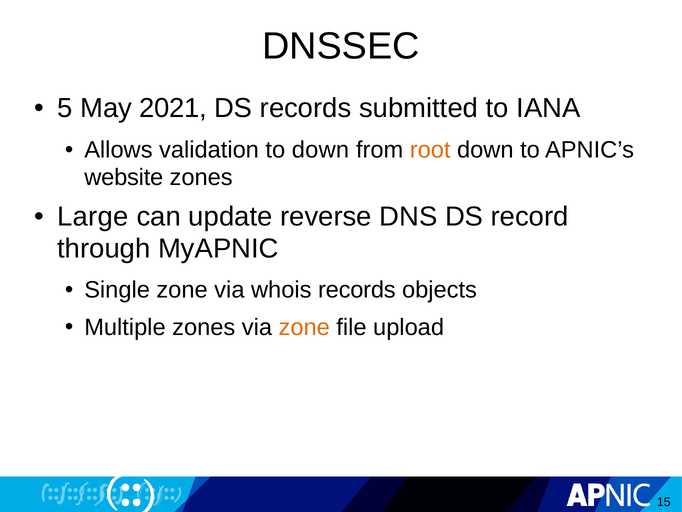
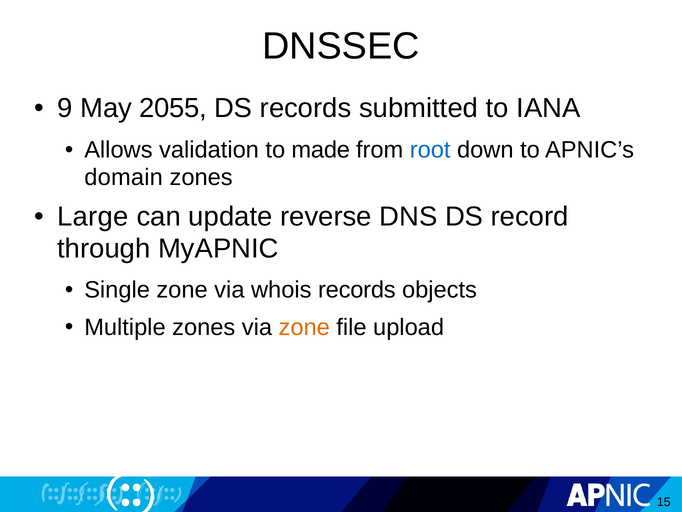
5: 5 -> 9 (65, 108)
2021: 2021 -> 2055 (173, 108)
to down: down -> made (321, 150)
root colour: orange -> blue (430, 150)
website: website -> domain (124, 177)
